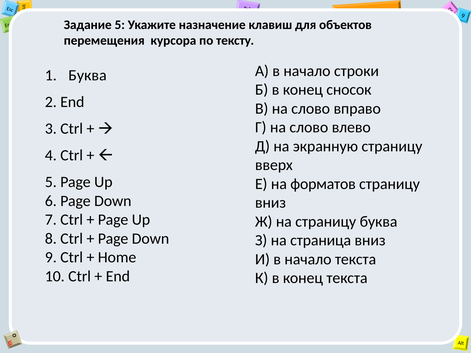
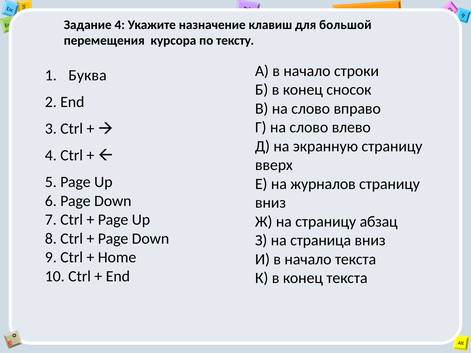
Задание 5: 5 -> 4 (120, 25)
объектов: объектов -> большой (345, 25)
форматов: форматов -> журналов (323, 184)
страницу буква: буква -> абзац (379, 222)
